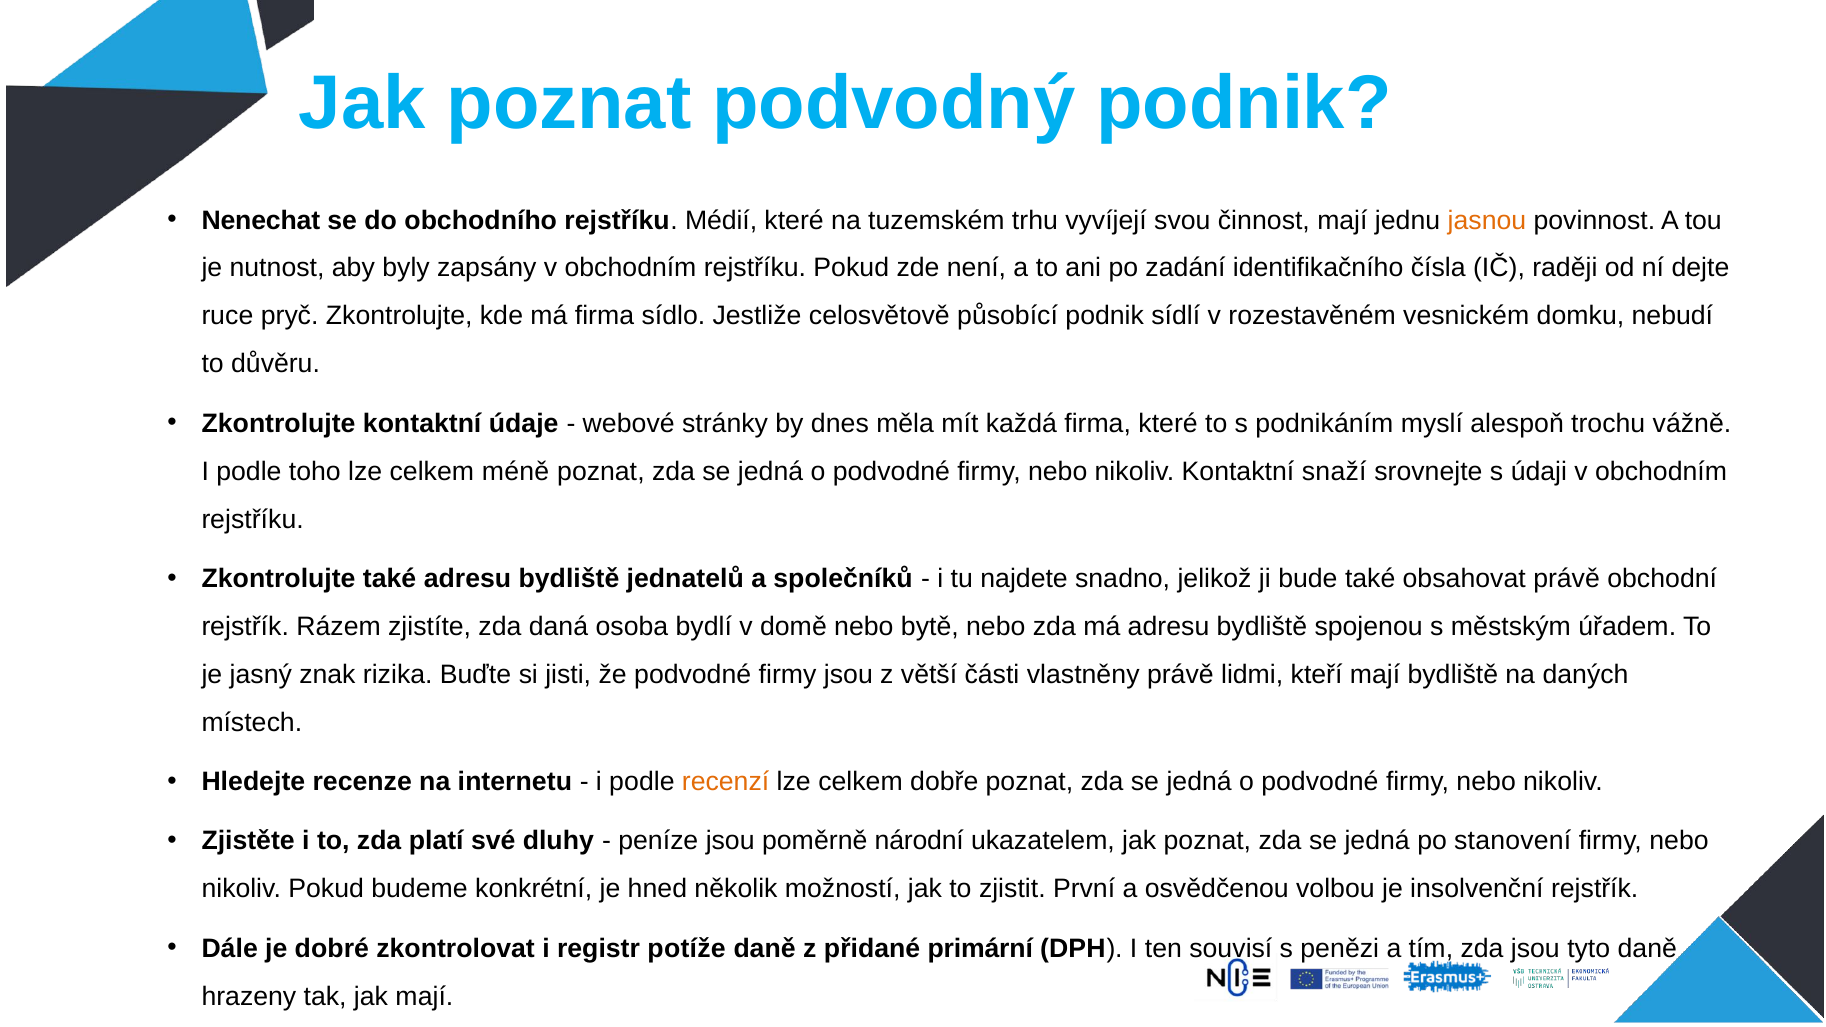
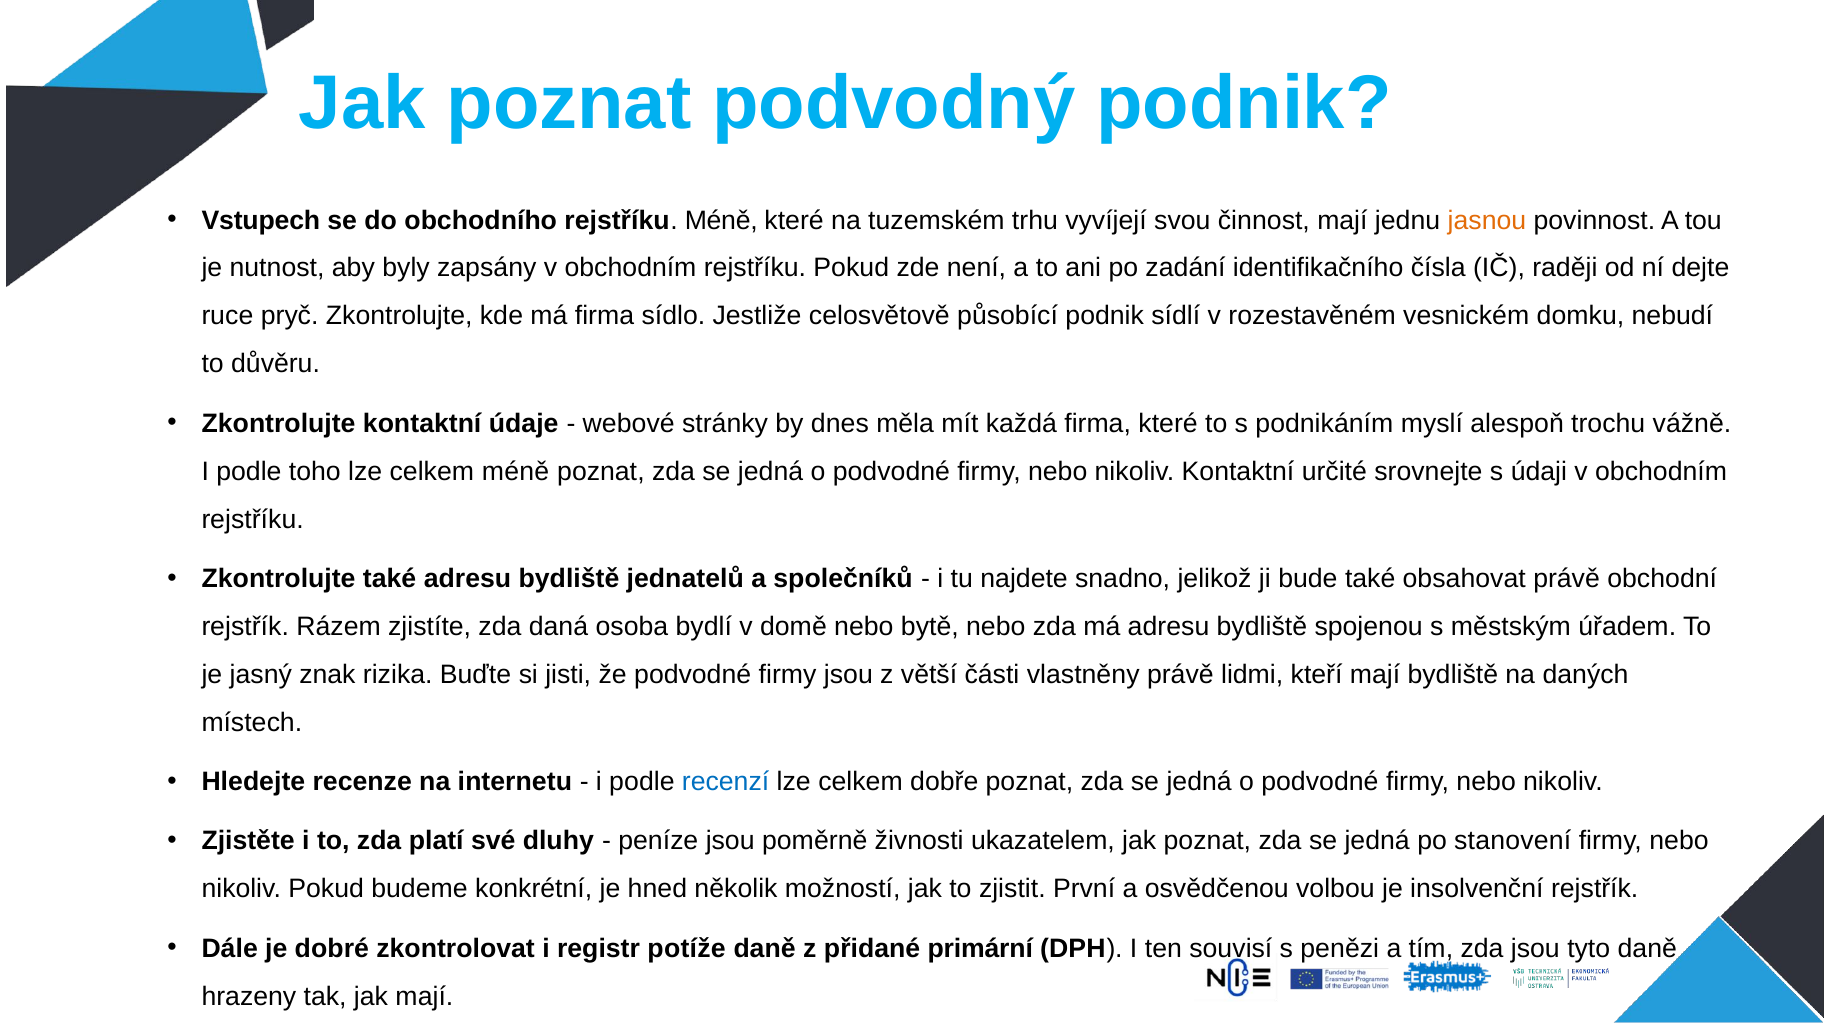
Nenechat: Nenechat -> Vstupech (261, 220)
rejstříku Médií: Médií -> Méně (721, 220)
snaží: snaží -> určité (1334, 471)
recenzí colour: orange -> blue (726, 782)
národní: národní -> živnosti (919, 841)
